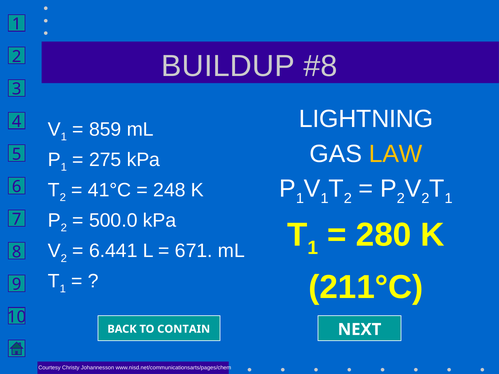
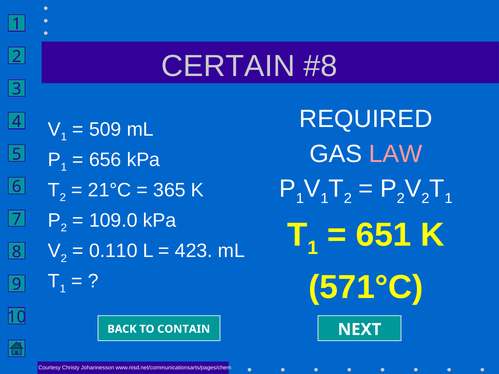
BUILDUP: BUILDUP -> CERTAIN (228, 66)
LIGHTNING: LIGHTNING -> REQUIRED (366, 119)
859: 859 -> 509 (105, 129)
LAW colour: yellow -> pink (396, 154)
275: 275 -> 656 (105, 160)
41°C: 41°C -> 21°C (110, 190)
248: 248 -> 365 (169, 190)
500.0: 500.0 -> 109.0 (113, 221)
280: 280 -> 651 (384, 235)
6.441: 6.441 -> 0.110 (113, 251)
671: 671 -> 423 (194, 251)
211°C: 211°C -> 571°C (366, 287)
